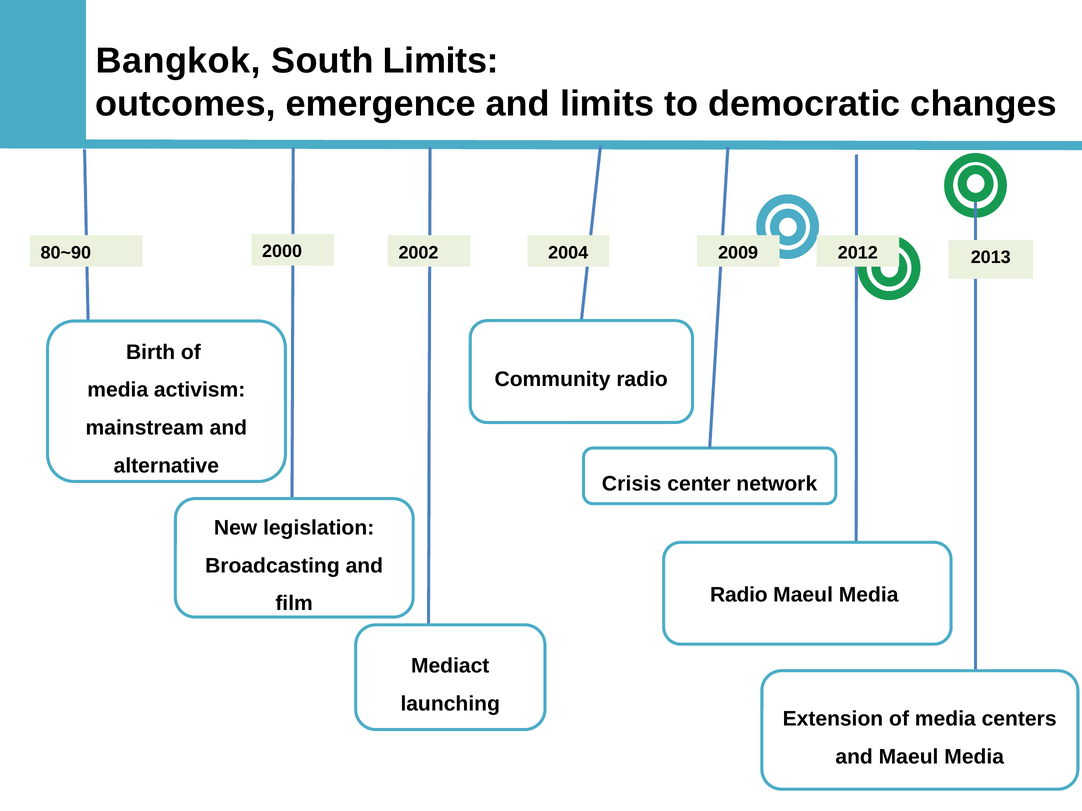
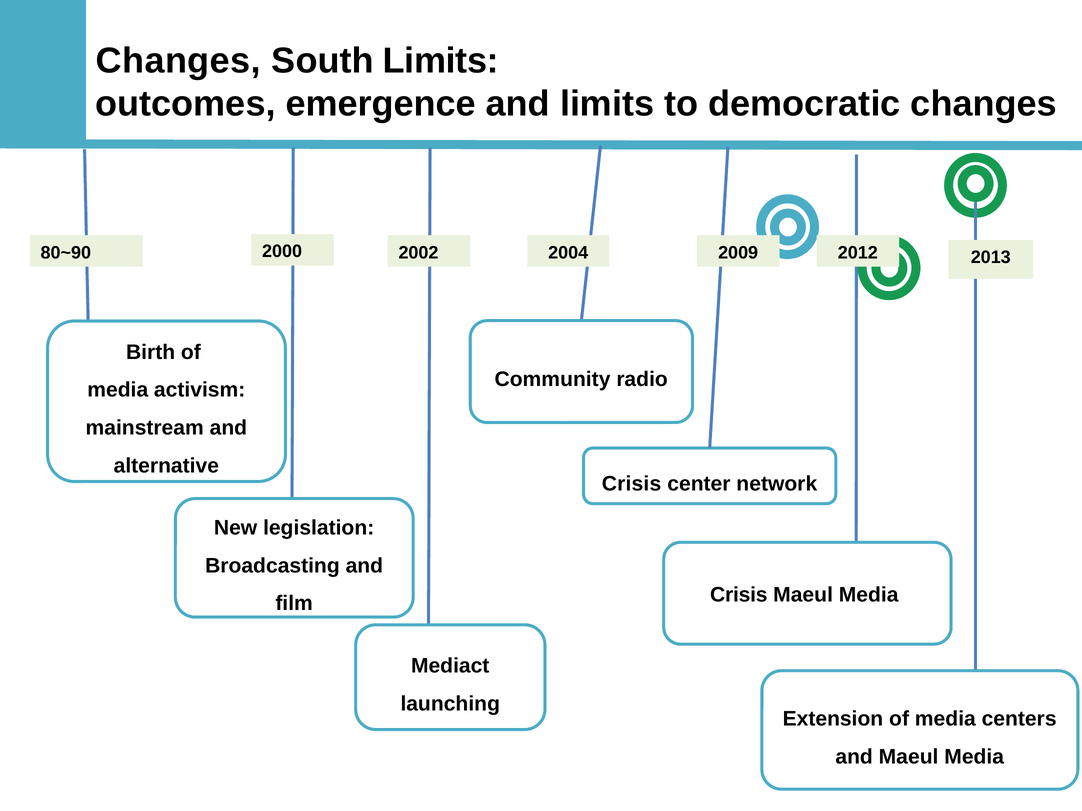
Bangkok: Bangkok -> Changes (178, 61)
Radio: Radio -> Crisis (739, 595)
